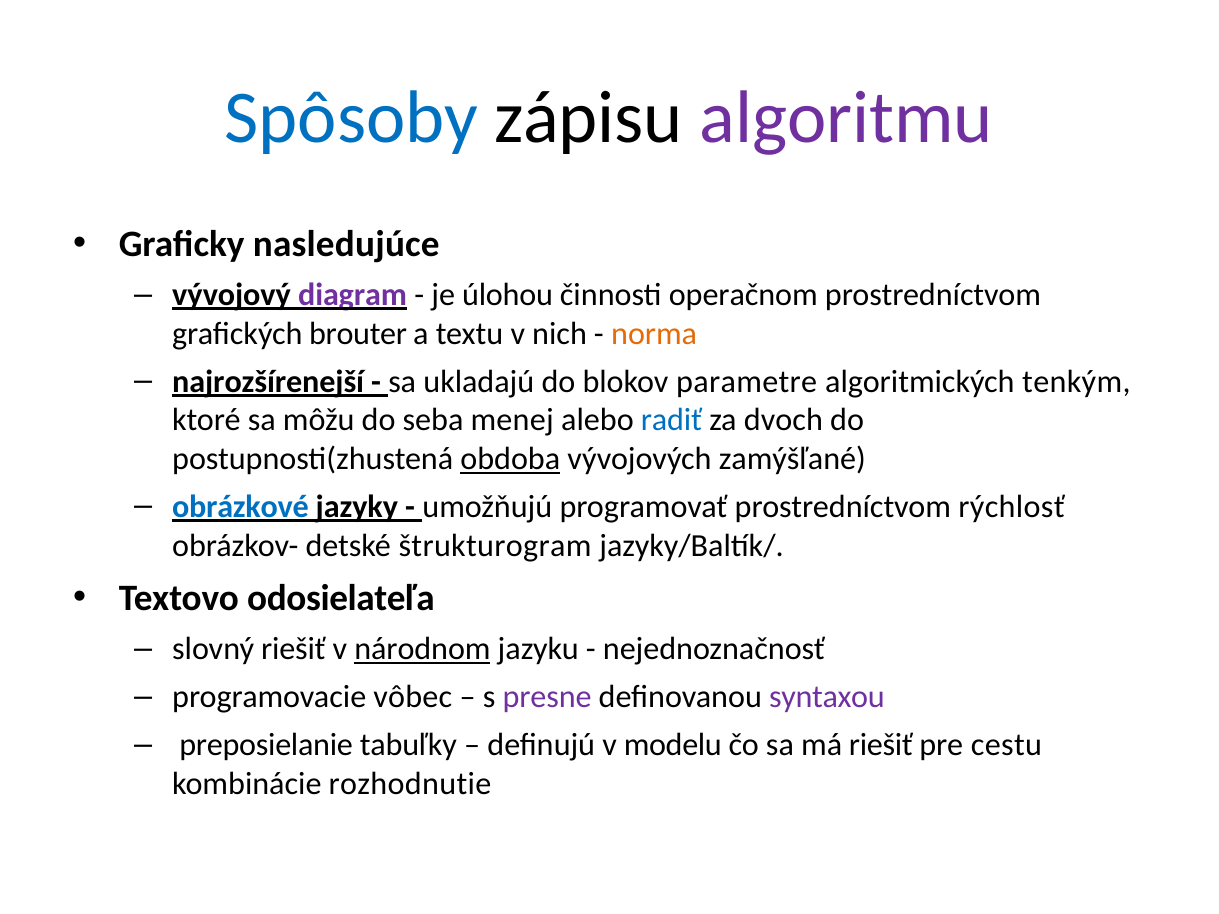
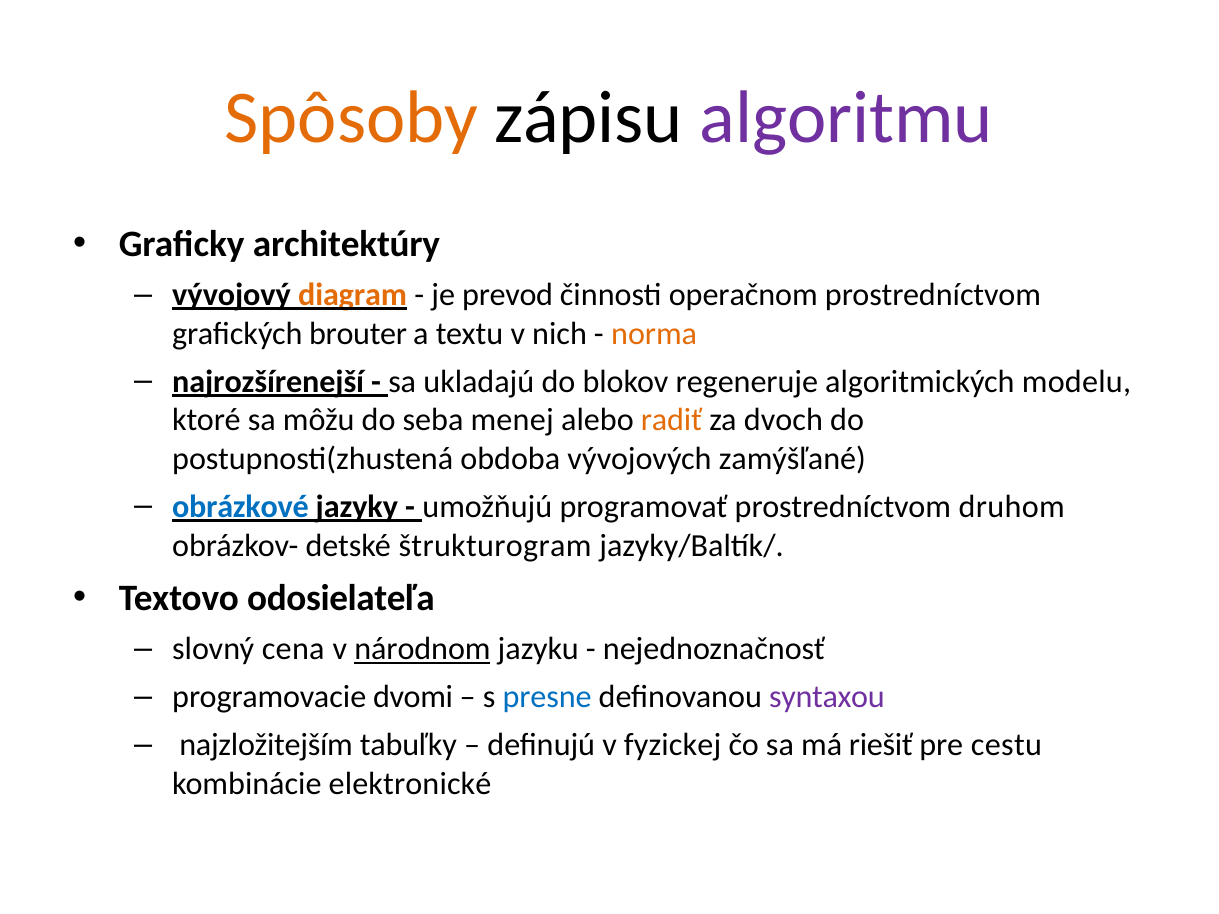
Spôsoby colour: blue -> orange (351, 118)
nasledujúce: nasledujúce -> architektúry (346, 244)
diagram colour: purple -> orange (353, 295)
úlohou: úlohou -> prevod (508, 295)
parametre: parametre -> regeneruje (747, 382)
tenkým: tenkým -> modelu (1076, 382)
radiť colour: blue -> orange (672, 420)
obdoba underline: present -> none (510, 459)
rýchlosť: rýchlosť -> druhom (1012, 507)
slovný riešiť: riešiť -> cena (293, 649)
vôbec: vôbec -> dvomi (413, 697)
presne colour: purple -> blue (547, 697)
preposielanie: preposielanie -> najzložitejším (266, 745)
modelu: modelu -> fyzickej (673, 745)
rozhodnutie: rozhodnutie -> elektronické (410, 784)
